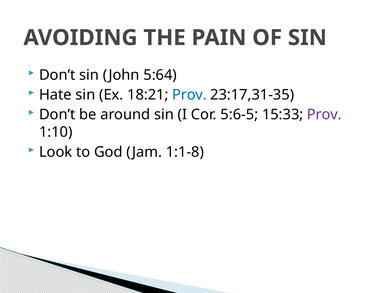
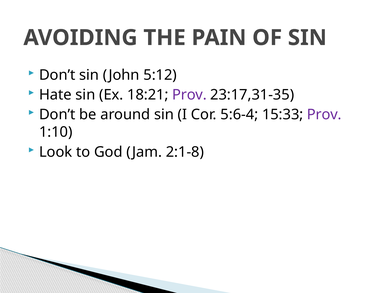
5:64: 5:64 -> 5:12 (160, 75)
Prov colour: blue -> purple (189, 95)
5:6-5: 5:6-5 -> 5:6-4 (239, 115)
1:1-8: 1:1-8 -> 2:1-8 (185, 152)
